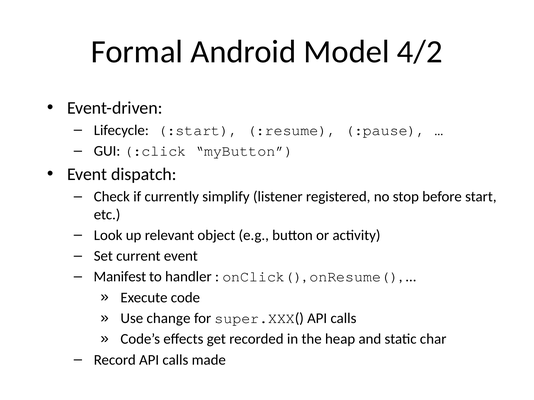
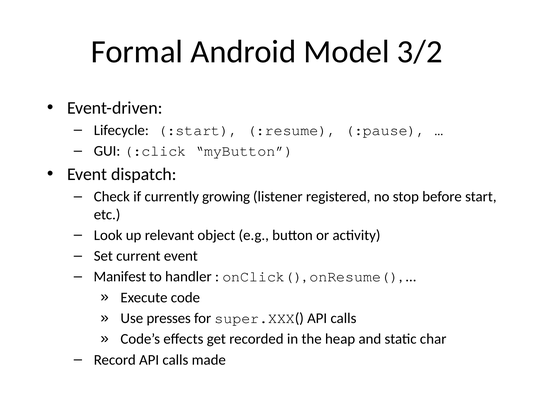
4/2: 4/2 -> 3/2 (420, 52)
simplify: simplify -> growing (226, 197)
change: change -> presses (169, 319)
